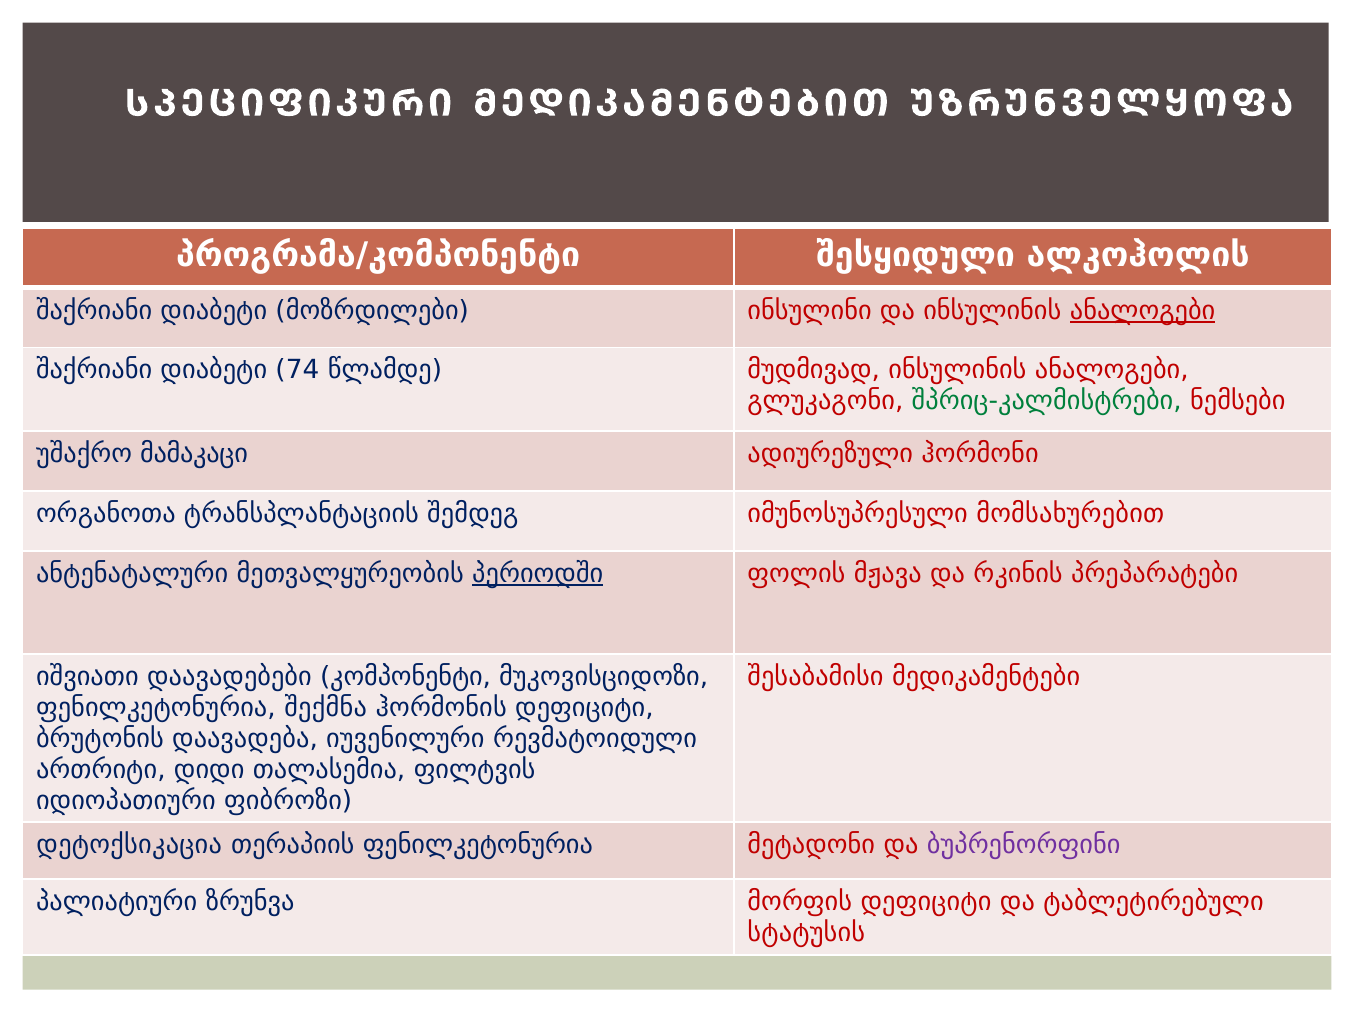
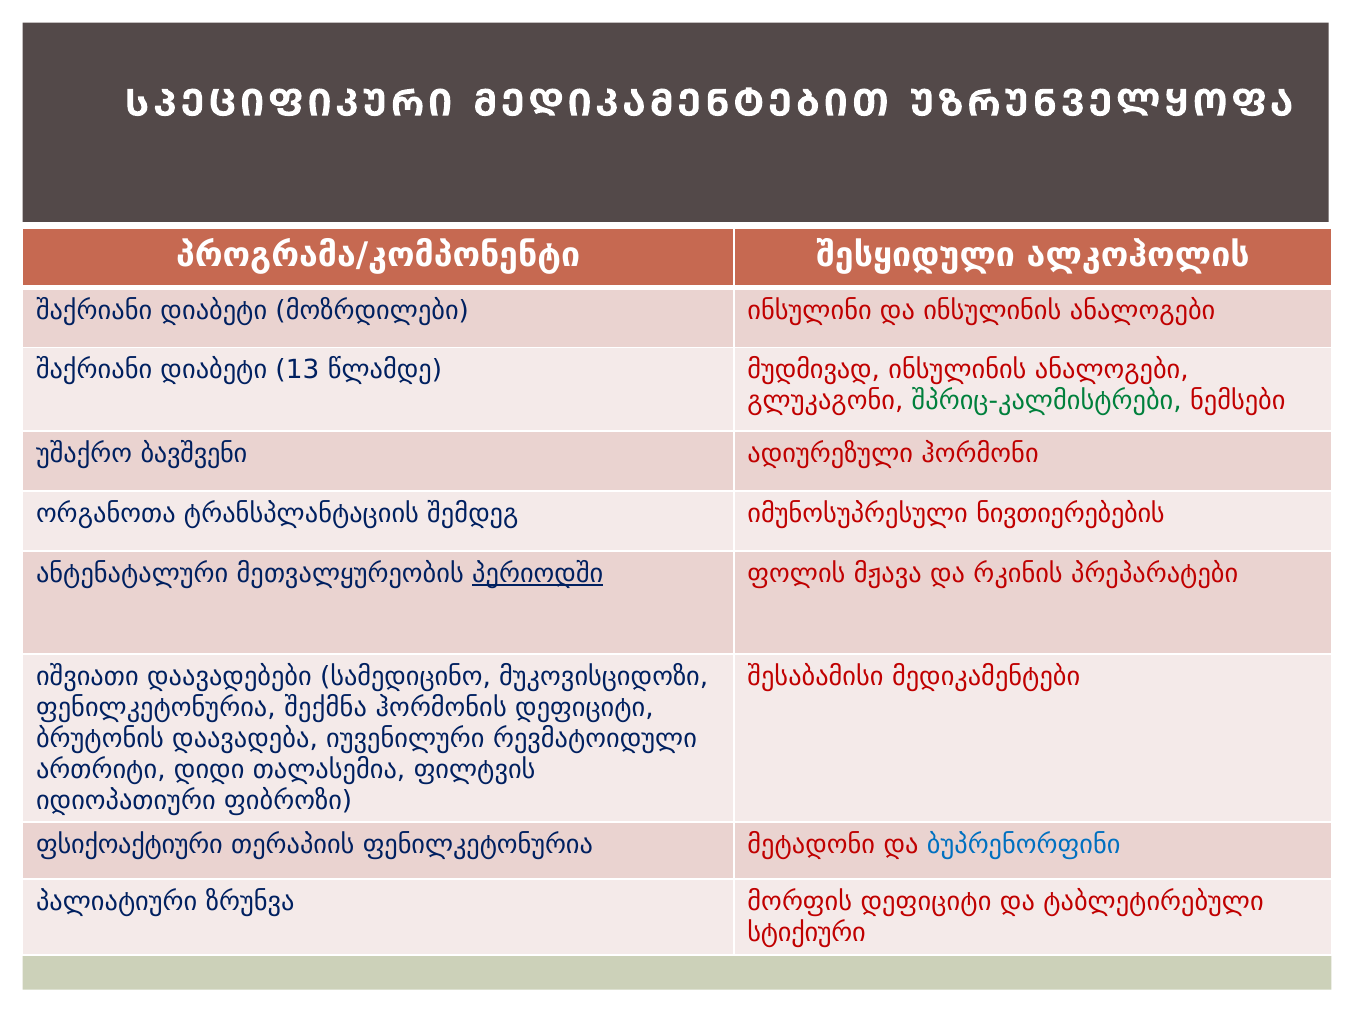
ანალოგები underline: present -> none (1143, 311)
74: 74 -> 13 (297, 370)
მამაკაცი: მამაკაცი -> ბავშვენი (194, 454)
მომსახურებით: მომსახურებით -> ნივთიერებების (1071, 514)
კომპონენტი: კომპონენტი -> სამედიცინო (405, 677)
დეტოქსიკაცია: დეტოქსიკაცია -> ფსიქოაქტიური (129, 845)
ბუპრენორფინი colour: purple -> blue (1024, 845)
სტატუსის: სტატუსის -> სტიქიური (807, 933)
